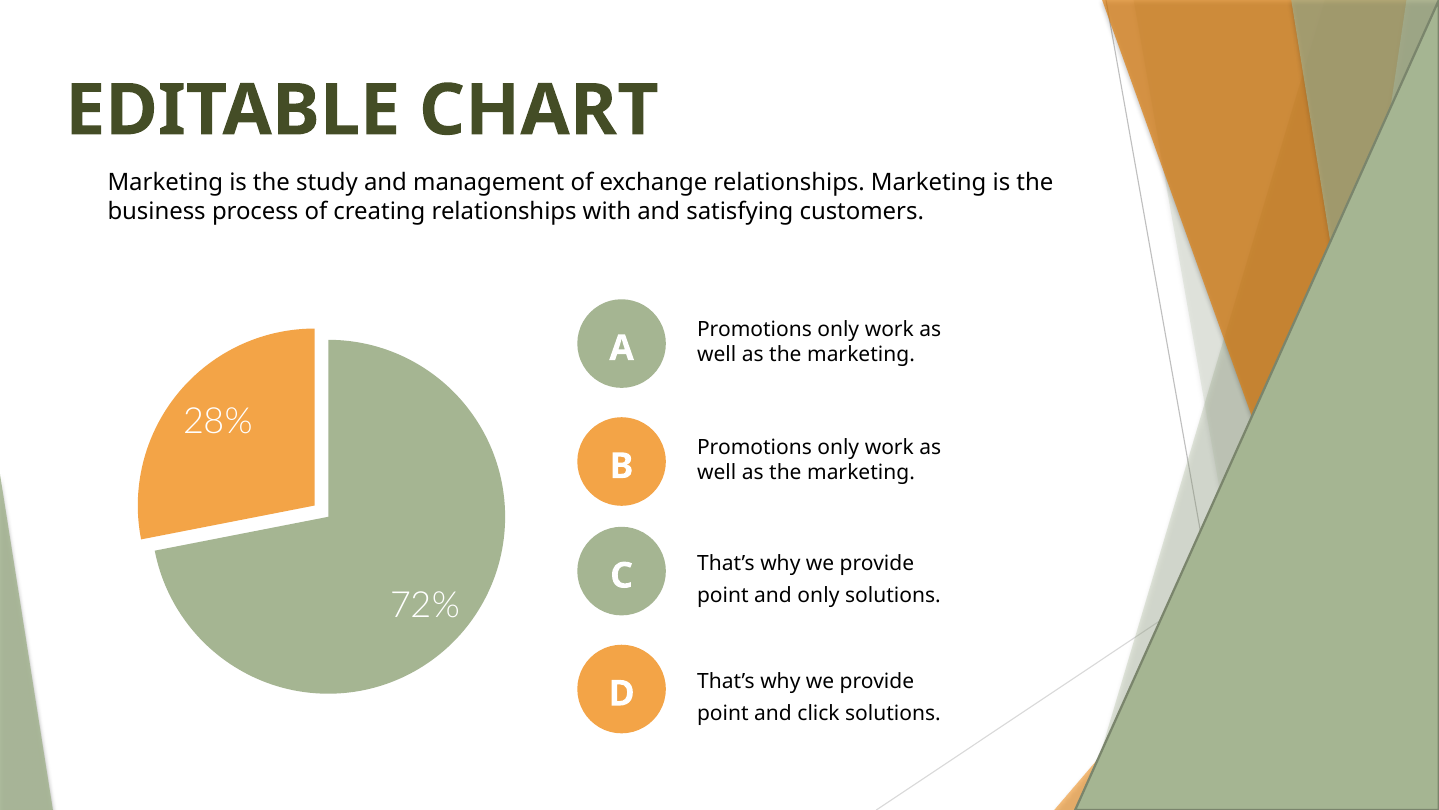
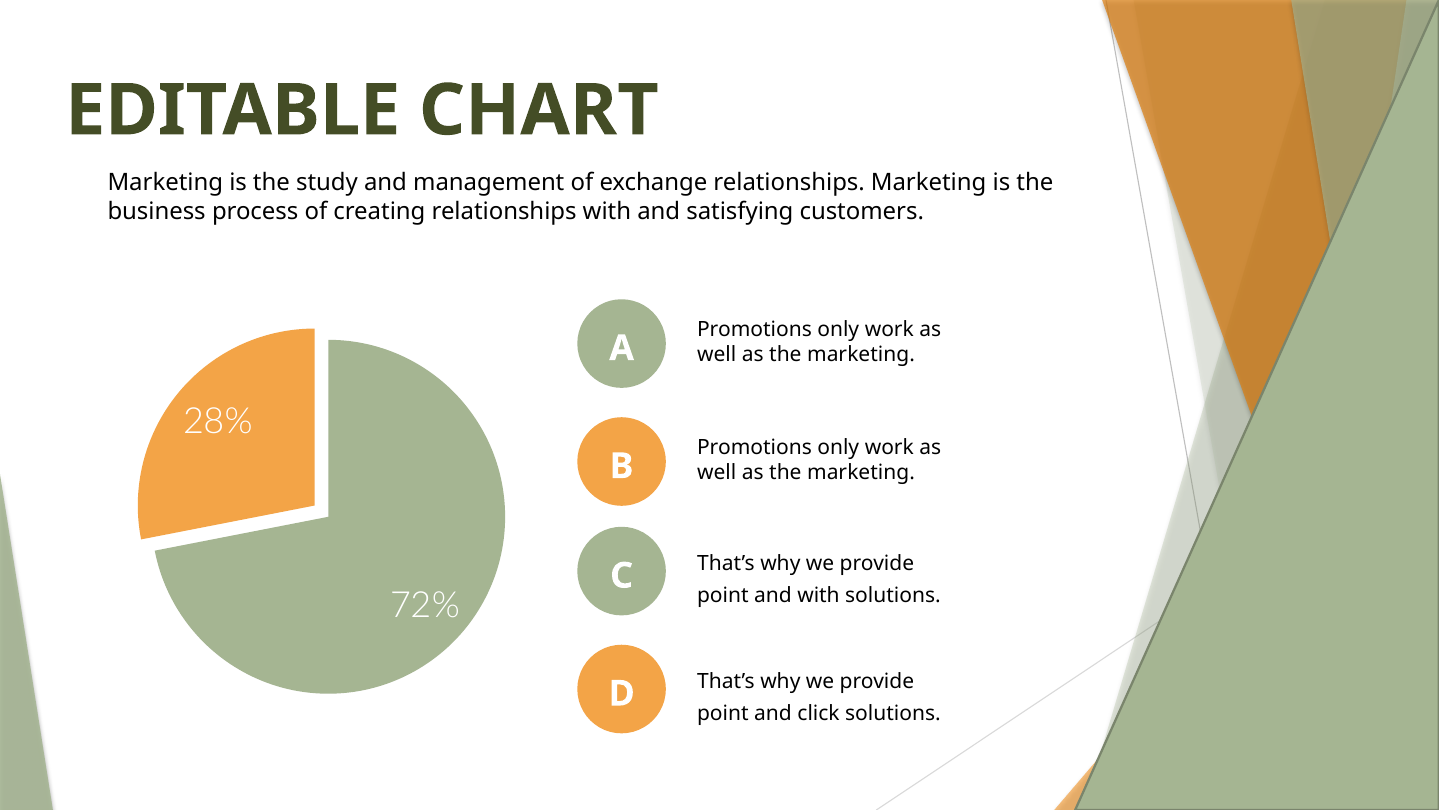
and only: only -> with (819, 596)
